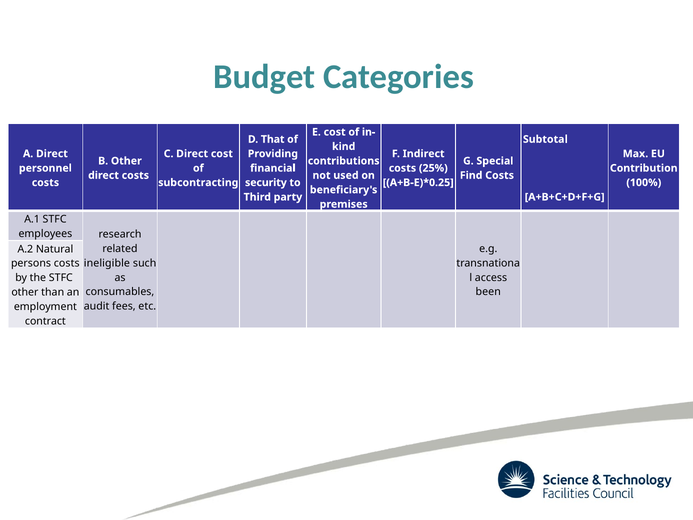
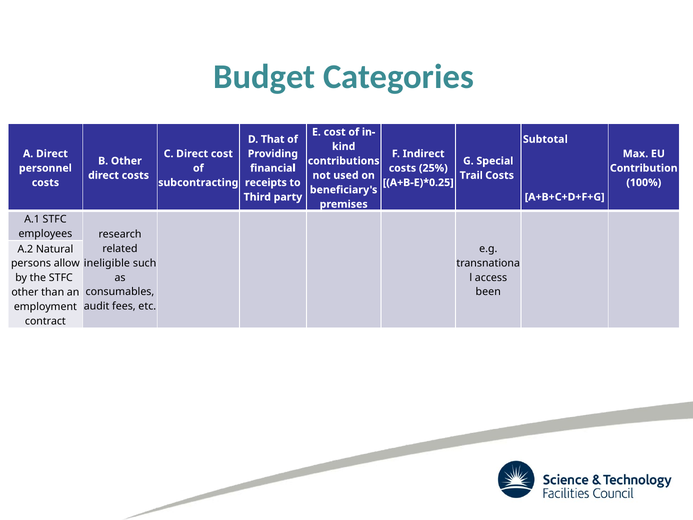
Find: Find -> Trail (471, 175)
security: security -> receipts (266, 182)
persons costs: costs -> allow (67, 263)
